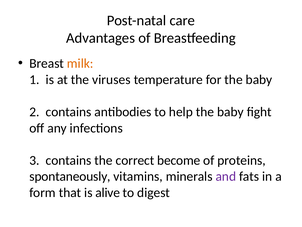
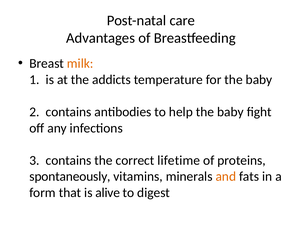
viruses: viruses -> addicts (112, 79)
become: become -> lifetime (179, 160)
and colour: purple -> orange (226, 176)
